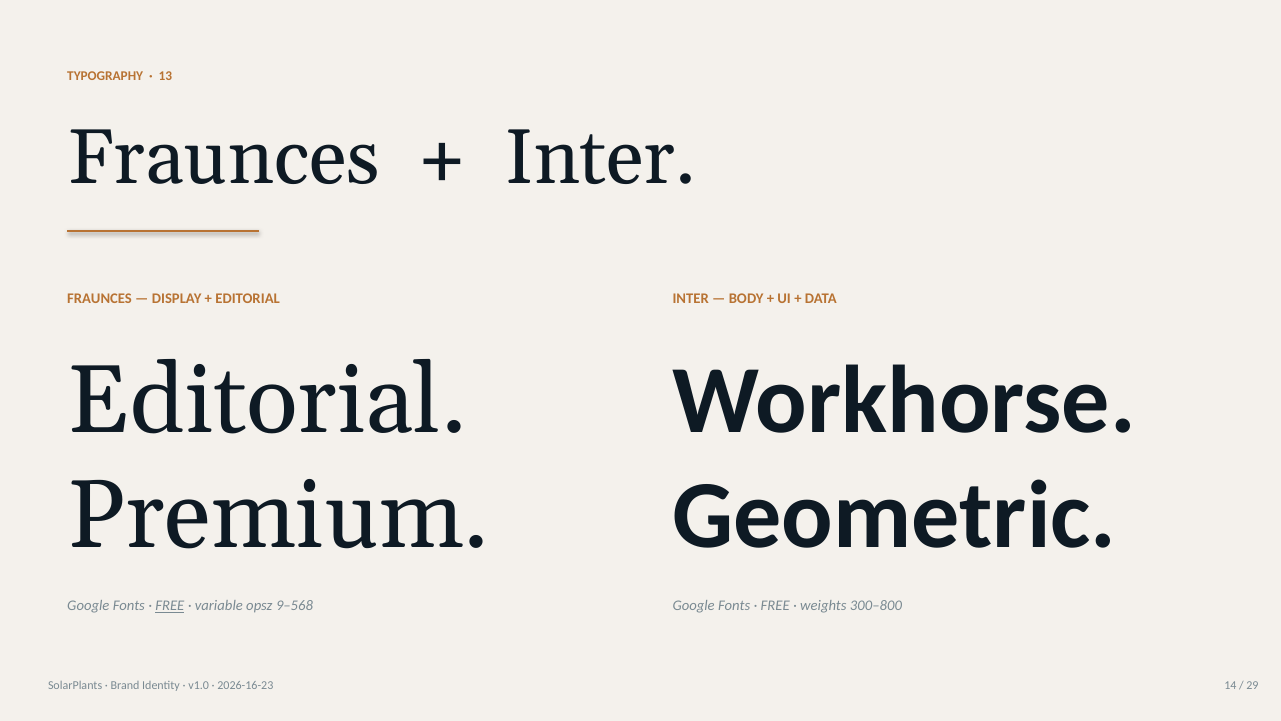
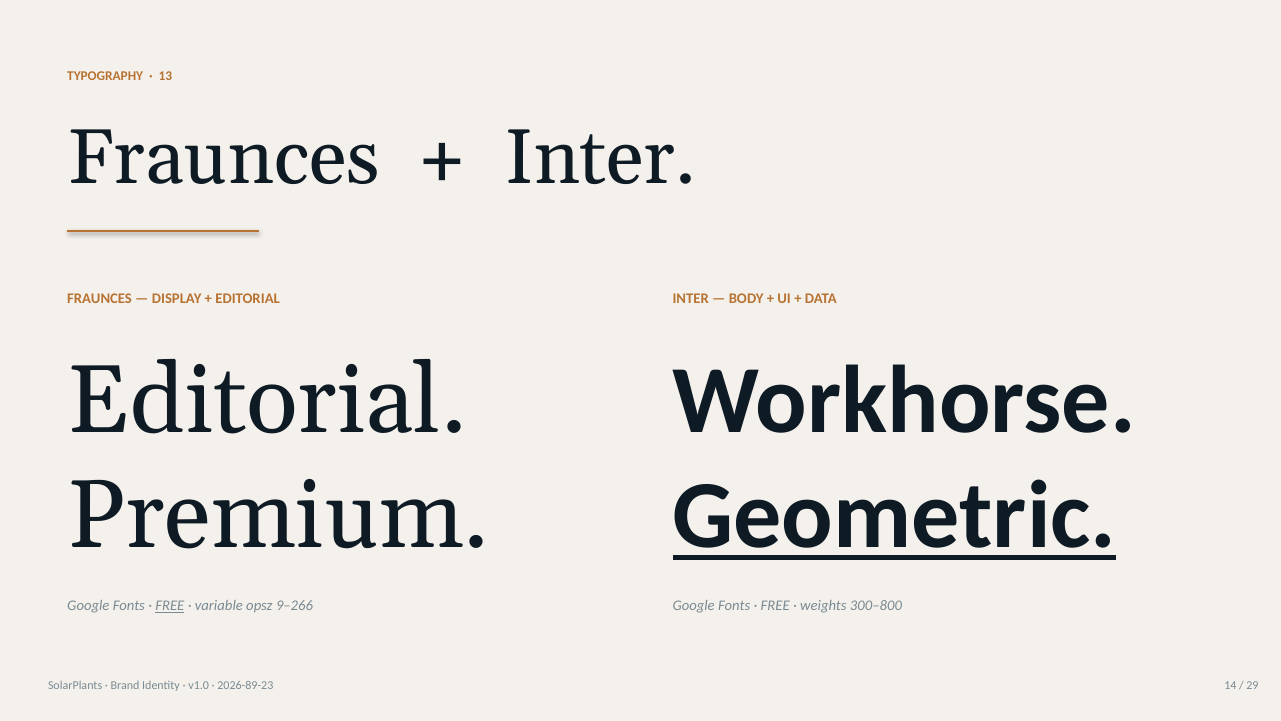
Geometric underline: none -> present (894, 516)
9–568: 9–568 -> 9–266 (295, 605)
2026-16-23: 2026-16-23 -> 2026-89-23 (245, 685)
